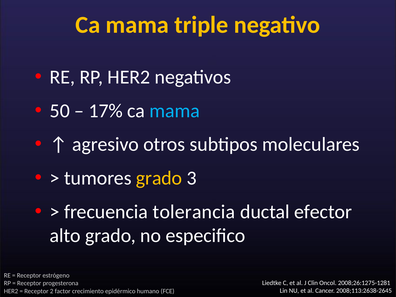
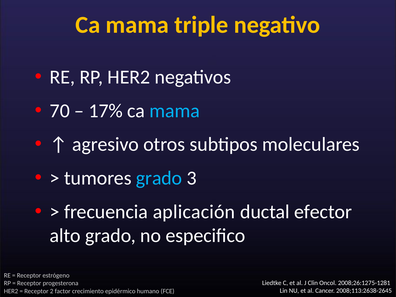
50: 50 -> 70 (60, 111)
grado colour: yellow -> light blue (159, 178)
tolerancia: tolerancia -> aplicación (194, 212)
